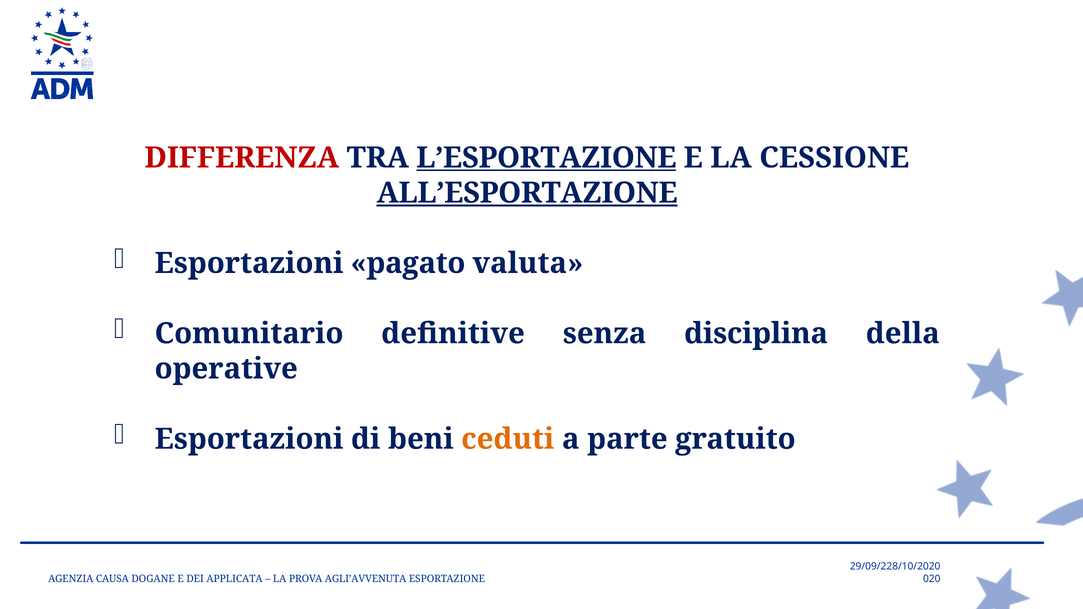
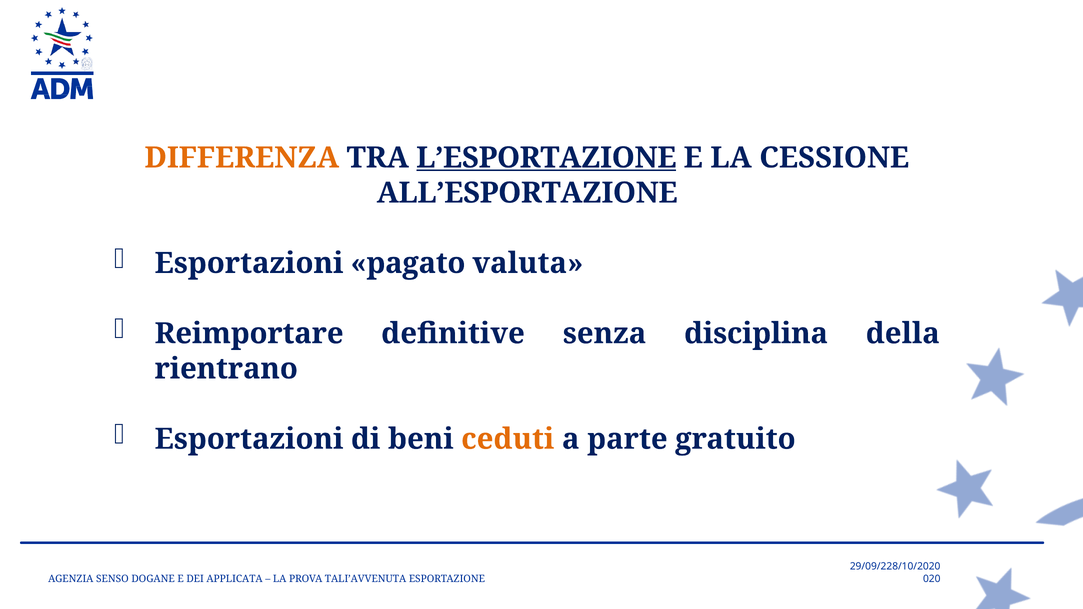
DIFFERENZA colour: red -> orange (242, 158)
ALL’ESPORTAZIONE underline: present -> none (527, 193)
Comunitario: Comunitario -> Reimportare (249, 334)
operative: operative -> rientrano (226, 369)
CAUSA: CAUSA -> SENSO (112, 579)
AGLI’AVVENUTA: AGLI’AVVENUTA -> TALI’AVVENUTA (366, 579)
